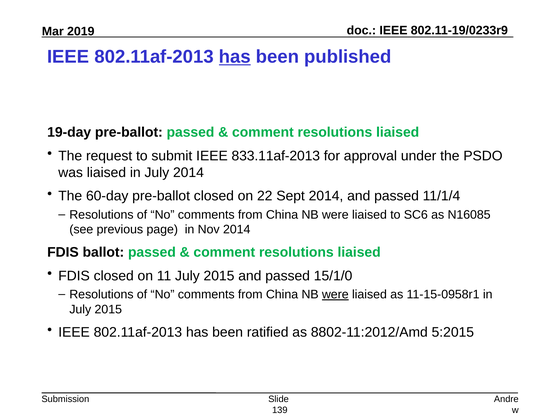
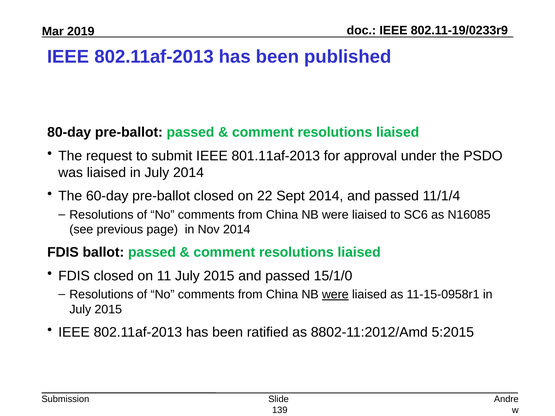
has underline: present -> none (235, 57)
19-day: 19-day -> 80-day (69, 132)
833.11af-2013: 833.11af-2013 -> 801.11af-2013 (276, 156)
